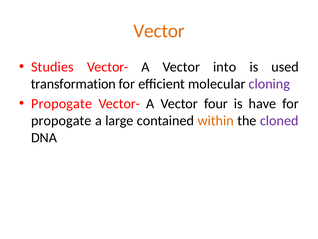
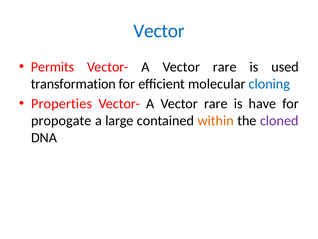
Vector colour: orange -> blue (159, 31)
Studies: Studies -> Permits (53, 67)
into: into -> rare (225, 67)
cloning colour: purple -> blue (269, 84)
Propogate: Propogate -> Properties (62, 103)
four: four -> rare (216, 103)
